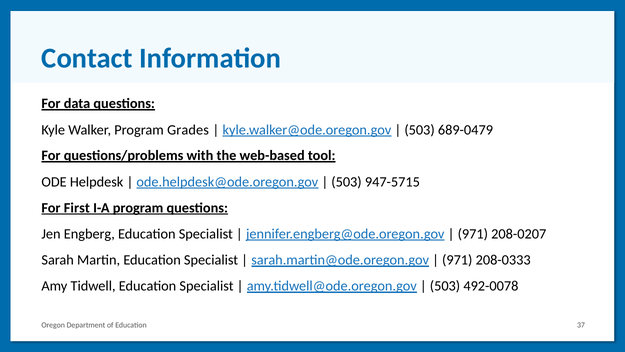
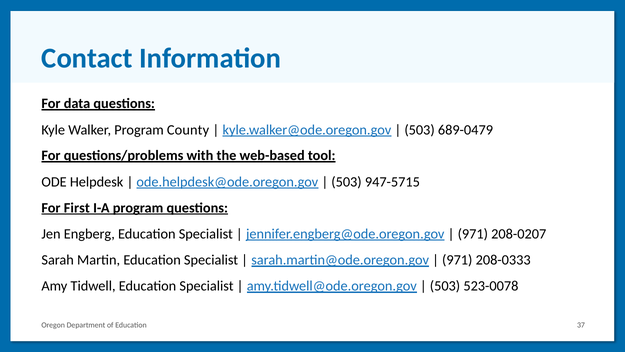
Grades: Grades -> County (188, 130)
492-0078: 492-0078 -> 523-0078 (491, 286)
